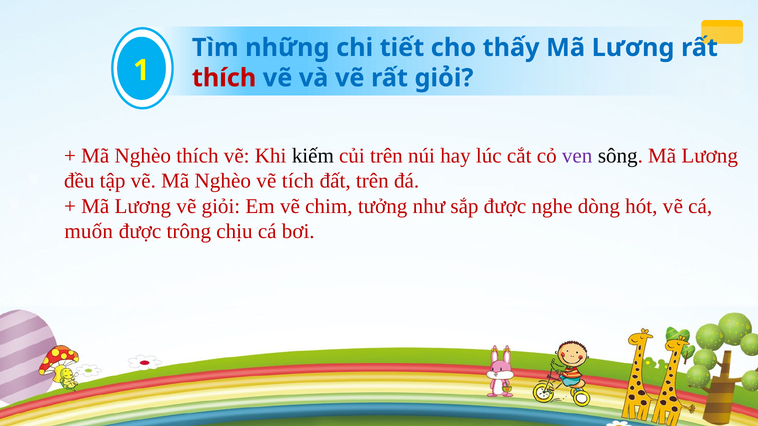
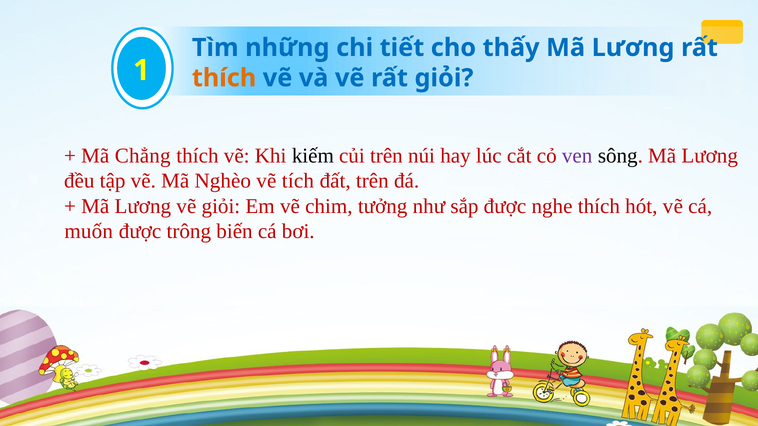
thích colour: red -> orange (224, 78)
Nghèo: Nghèo -> Chẳng (143, 156)
nghe dòng: dòng -> thích (599, 206)
chịu: chịu -> biến (234, 232)
